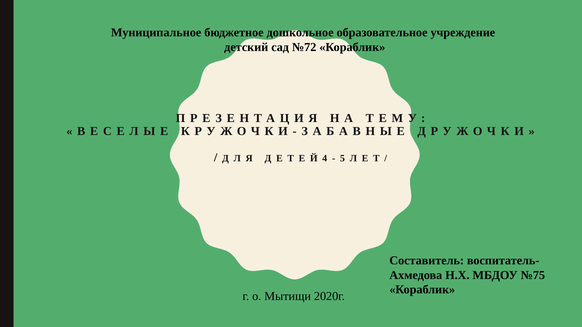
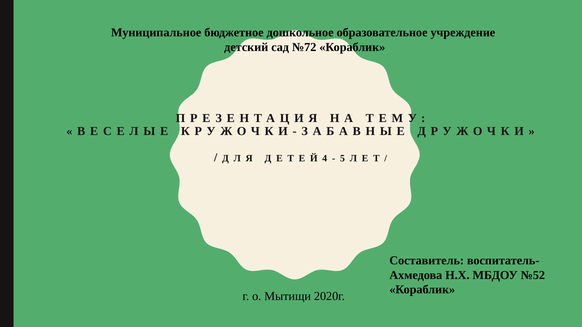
№75: №75 -> №52 (533, 275)
